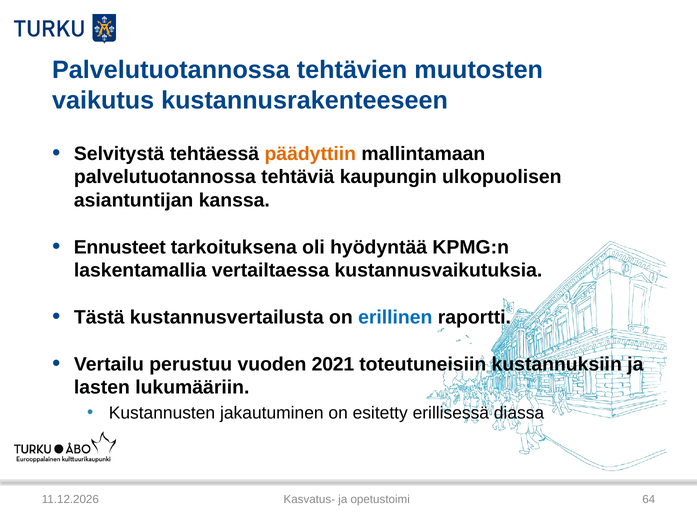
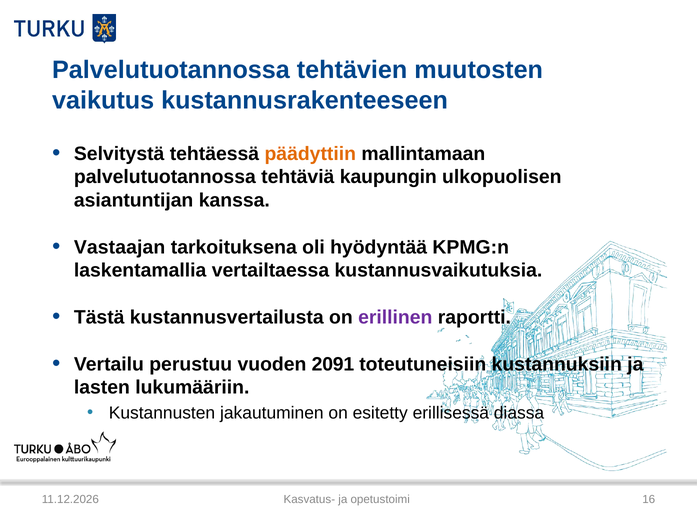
Ennusteet: Ennusteet -> Vastaajan (120, 247)
erillinen colour: blue -> purple (395, 317)
2021: 2021 -> 2091 (333, 364)
64: 64 -> 16 (649, 499)
